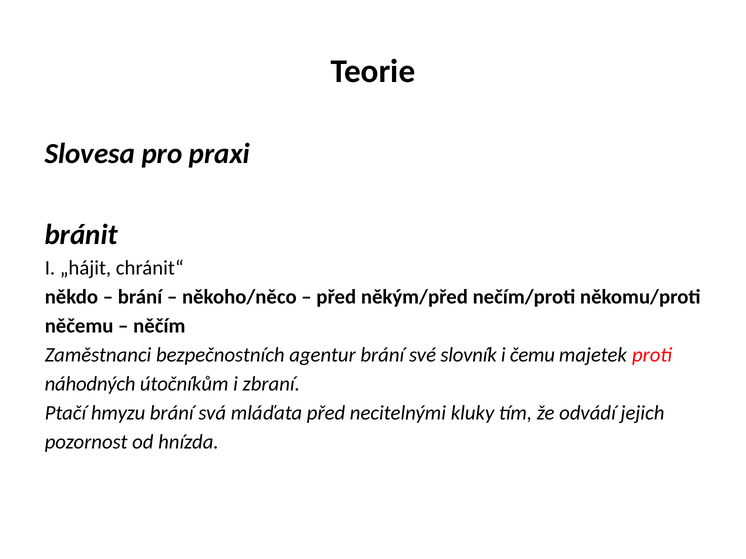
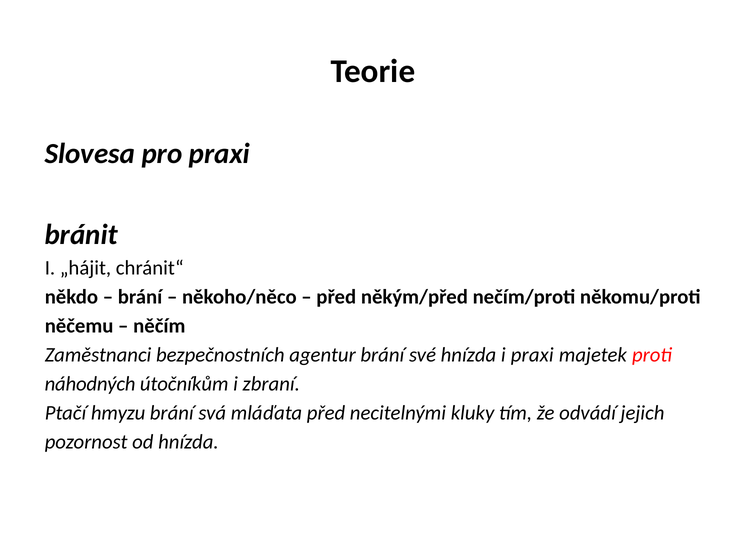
své slovník: slovník -> hnízda (468, 355)
i čemu: čemu -> praxi (532, 355)
